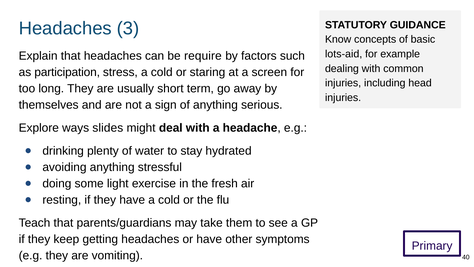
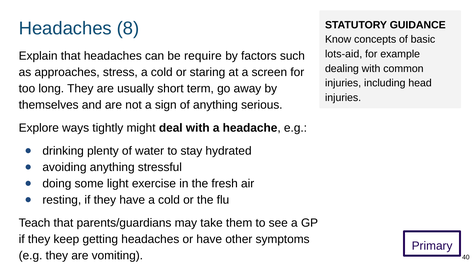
3: 3 -> 8 (128, 28)
participation: participation -> approaches (67, 72)
slides: slides -> tightly (108, 128)
